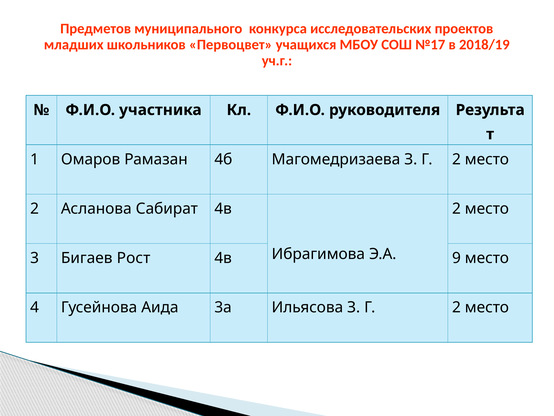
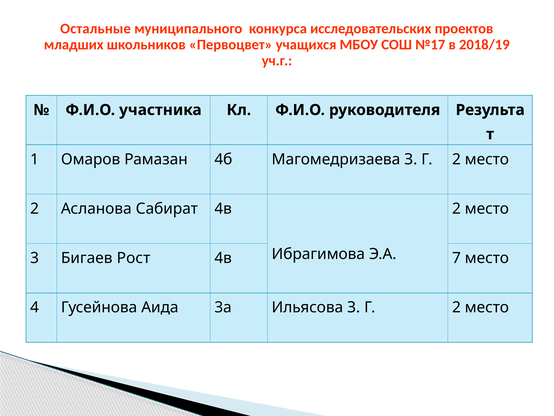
Предметов: Предметов -> Остальные (96, 29)
9: 9 -> 7 (456, 258)
